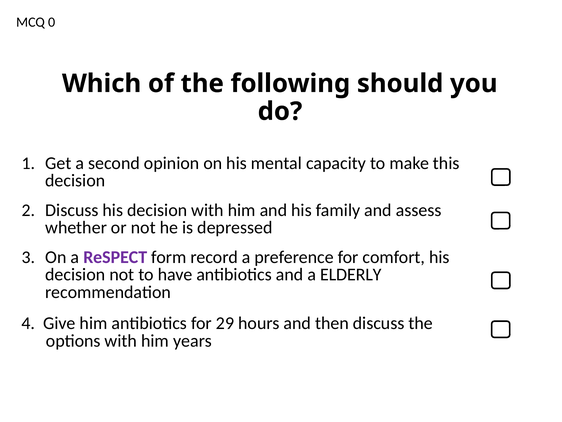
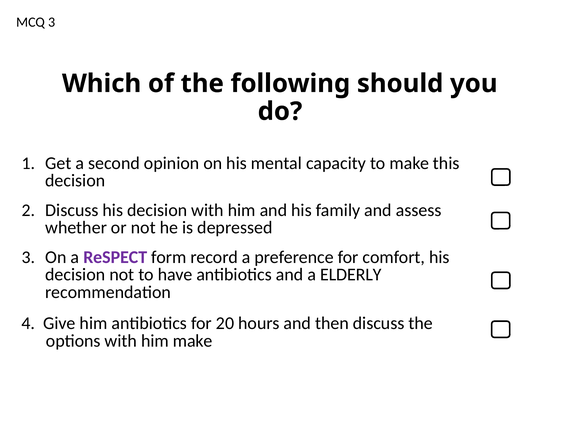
MCQ 0: 0 -> 3 (52, 22)
29: 29 -> 20 (225, 323)
him years: years -> make (193, 340)
